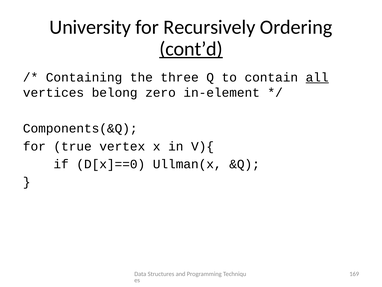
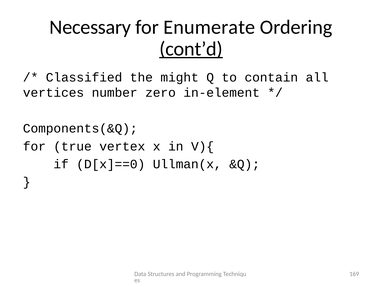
University: University -> Necessary (90, 27)
Recursively: Recursively -> Enumerate (209, 27)
Containing: Containing -> Classified (84, 77)
three: three -> might (180, 77)
all underline: present -> none (317, 77)
belong: belong -> number (115, 93)
